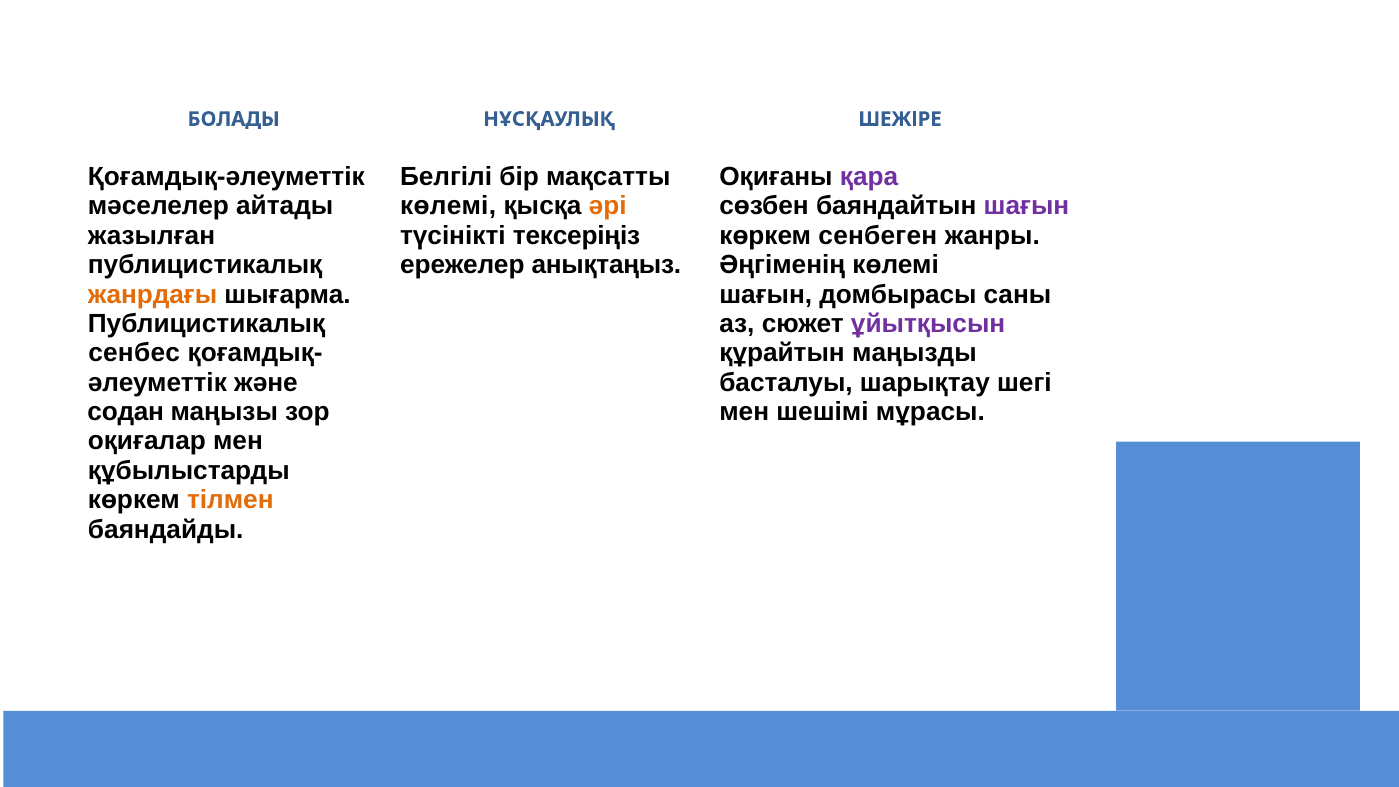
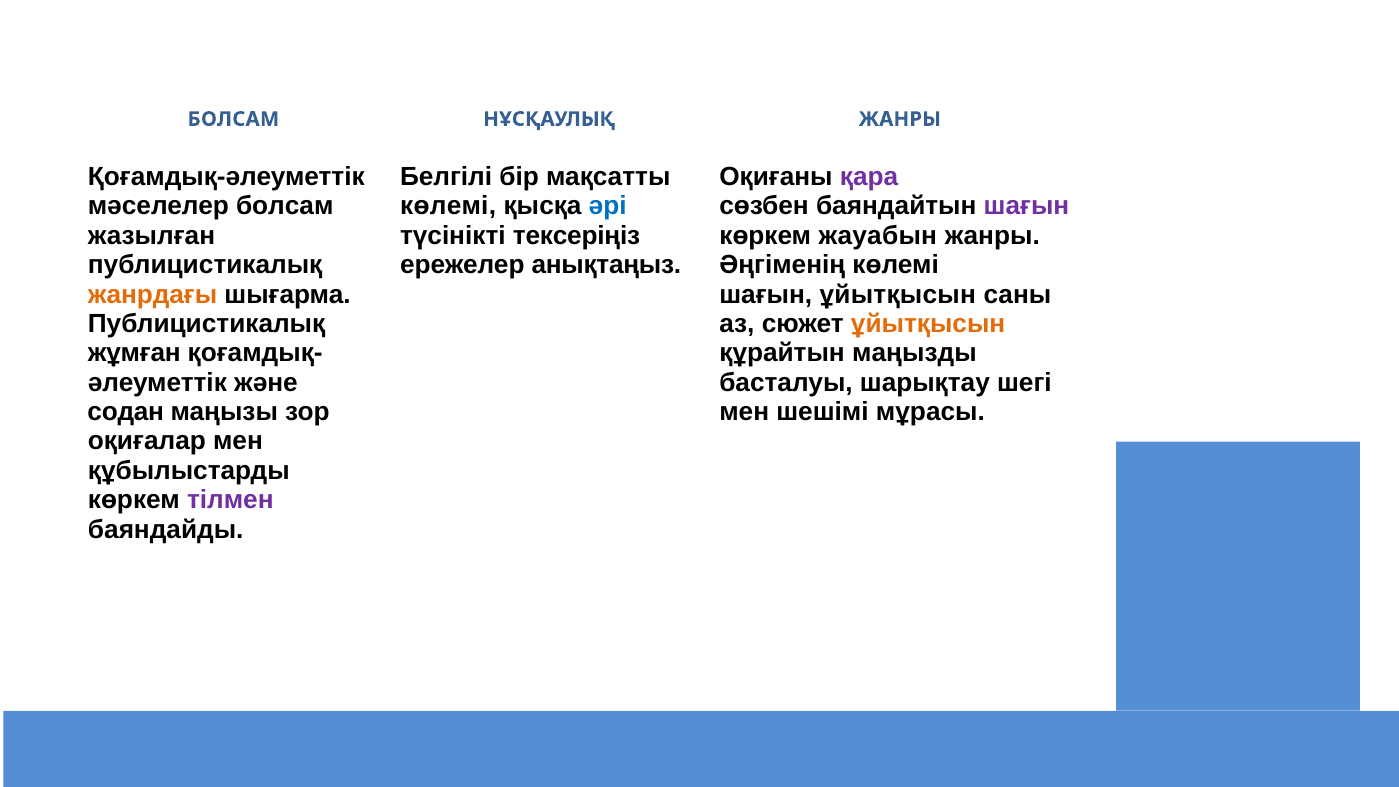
БОЛАДЫ: БОЛАДЫ -> БОЛСАМ (233, 119)
НҰСҚАУЛЫҚ ШЕЖІРЕ: ШЕЖІРЕ -> ЖАНРЫ (900, 119)
мәселелер айтады: айтады -> болсам (285, 206)
әрі colour: orange -> blue (608, 206)
сенбеген: сенбеген -> жауабын (878, 236)
шағын домбырасы: домбырасы -> ұйытқысын (898, 294)
ұйытқысын colour: purple -> orange (928, 324)
сенбес: сенбес -> жұмған (134, 353)
тілмен colour: orange -> purple (230, 500)
